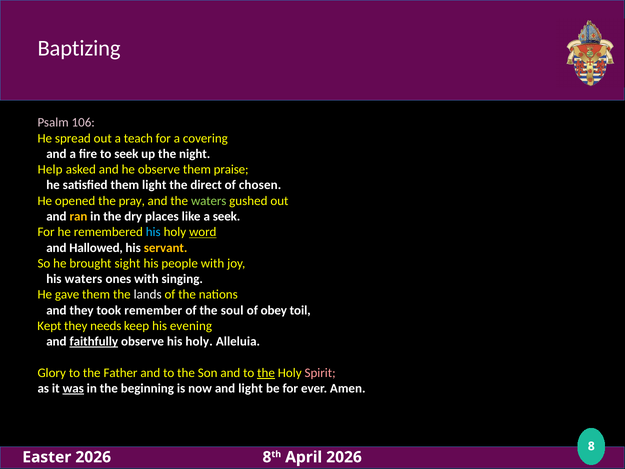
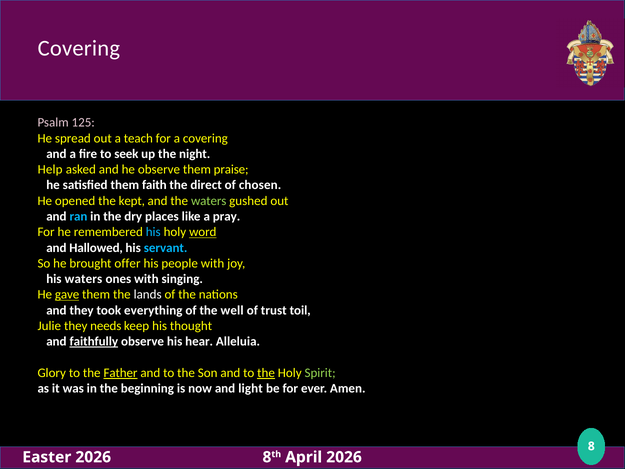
Baptizing: Baptizing -> Covering (79, 48)
106: 106 -> 125 (83, 123)
them light: light -> faith (154, 185)
pray: pray -> kept (132, 201)
ran colour: yellow -> light blue (78, 216)
a seek: seek -> pray (227, 216)
servant colour: yellow -> light blue (166, 248)
sight: sight -> offer (127, 263)
gave underline: none -> present (67, 294)
remember: remember -> everything (153, 310)
soul: soul -> well (232, 310)
obey: obey -> trust (274, 310)
Kept: Kept -> Julie (49, 326)
evening: evening -> thought (191, 326)
observe his holy: holy -> hear (199, 341)
Father underline: none -> present (121, 373)
Spirit colour: pink -> light green (320, 373)
was underline: present -> none (73, 388)
